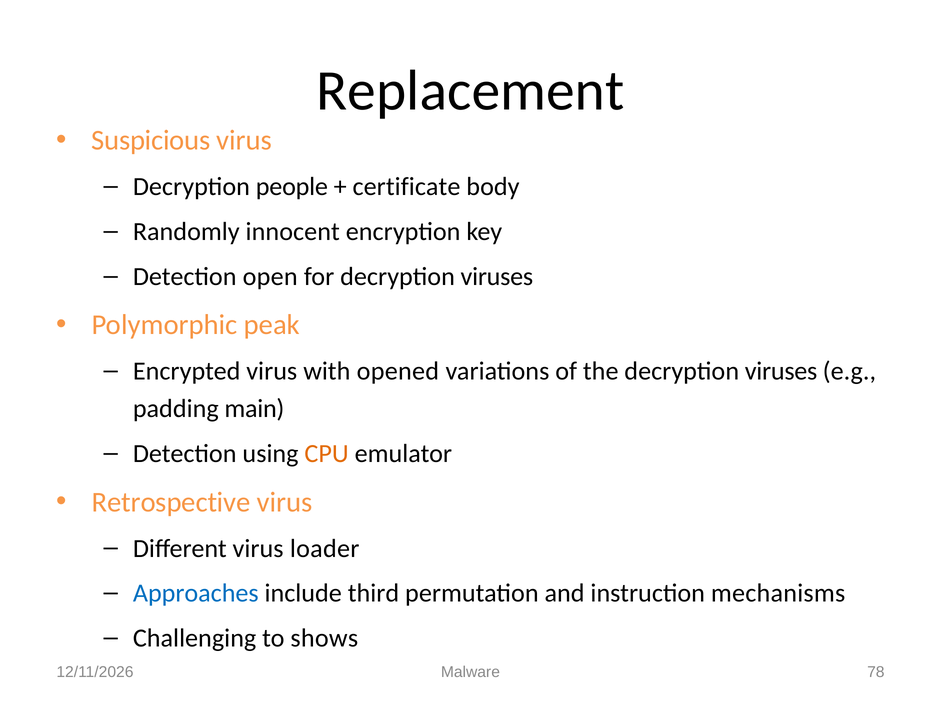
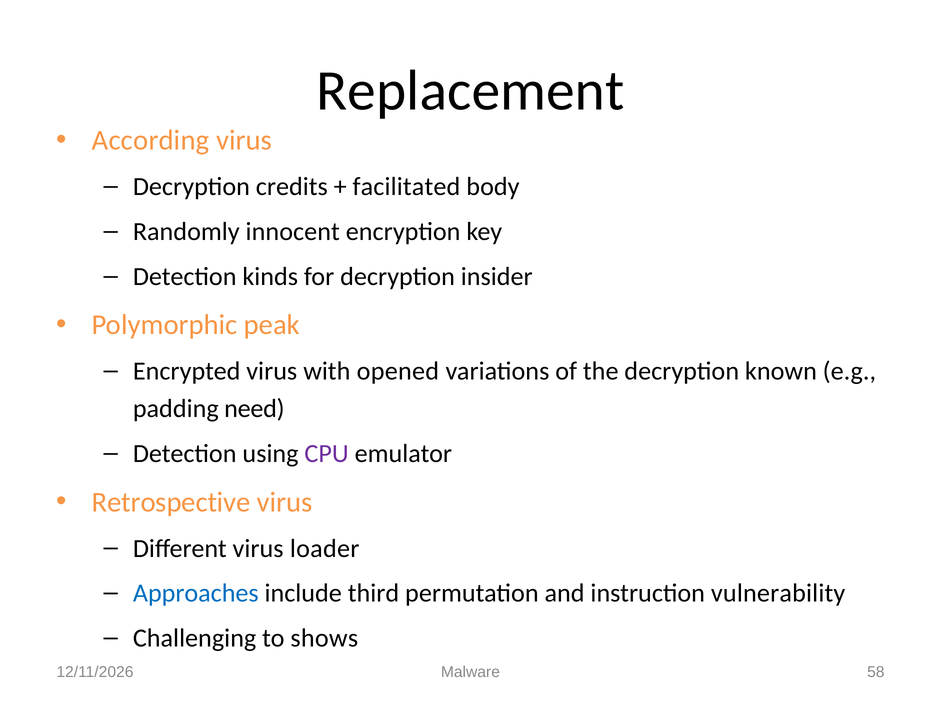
Suspicious: Suspicious -> According (151, 141)
people: people -> credits (292, 187)
certificate: certificate -> facilitated (406, 187)
open: open -> kinds (270, 277)
for decryption viruses: viruses -> insider (497, 277)
the decryption viruses: viruses -> known (781, 372)
main: main -> need (254, 409)
CPU colour: orange -> purple (327, 454)
mechanisms: mechanisms -> vulnerability (778, 594)
78: 78 -> 58 (876, 673)
